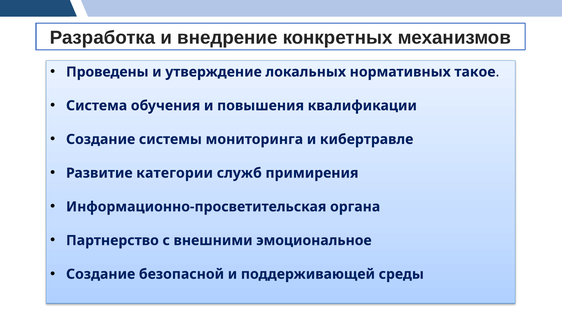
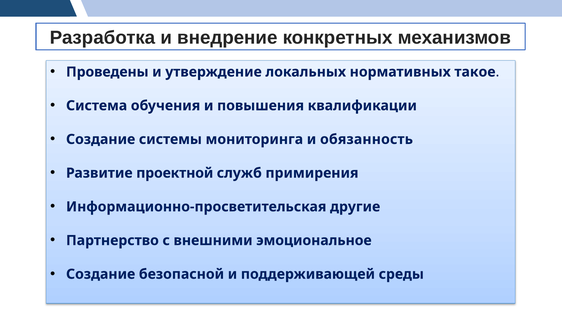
кибертравле: кибертравле -> обязанность (367, 139)
категории: категории -> проектной (175, 173)
органа: органа -> другие (355, 207)
